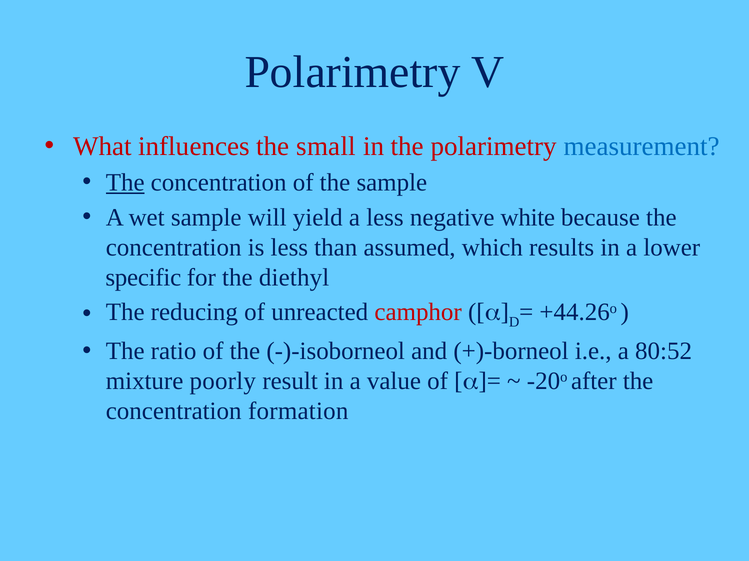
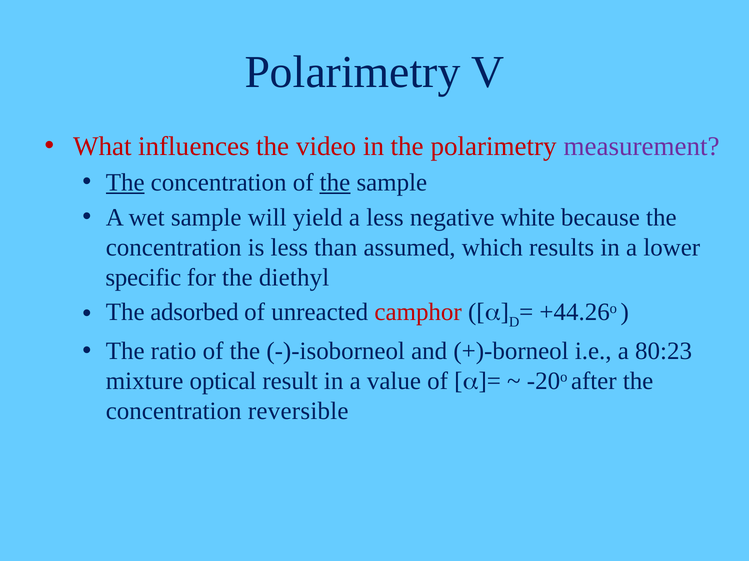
small: small -> video (326, 147)
measurement colour: blue -> purple (642, 147)
the underline: none -> present (335, 183)
reducing: reducing -> adsorbed (194, 313)
80:52: 80:52 -> 80:23 (664, 352)
poorly: poorly -> optical (223, 382)
formation: formation -> reversible (298, 412)
